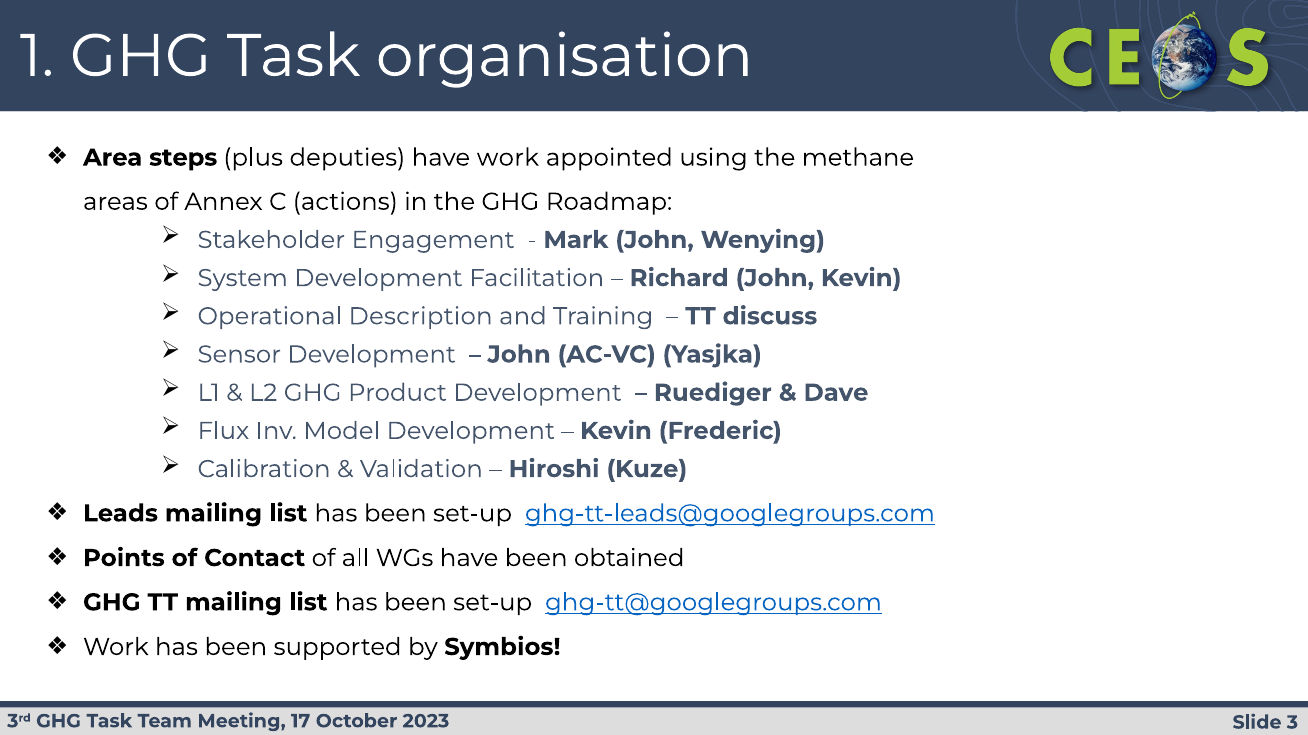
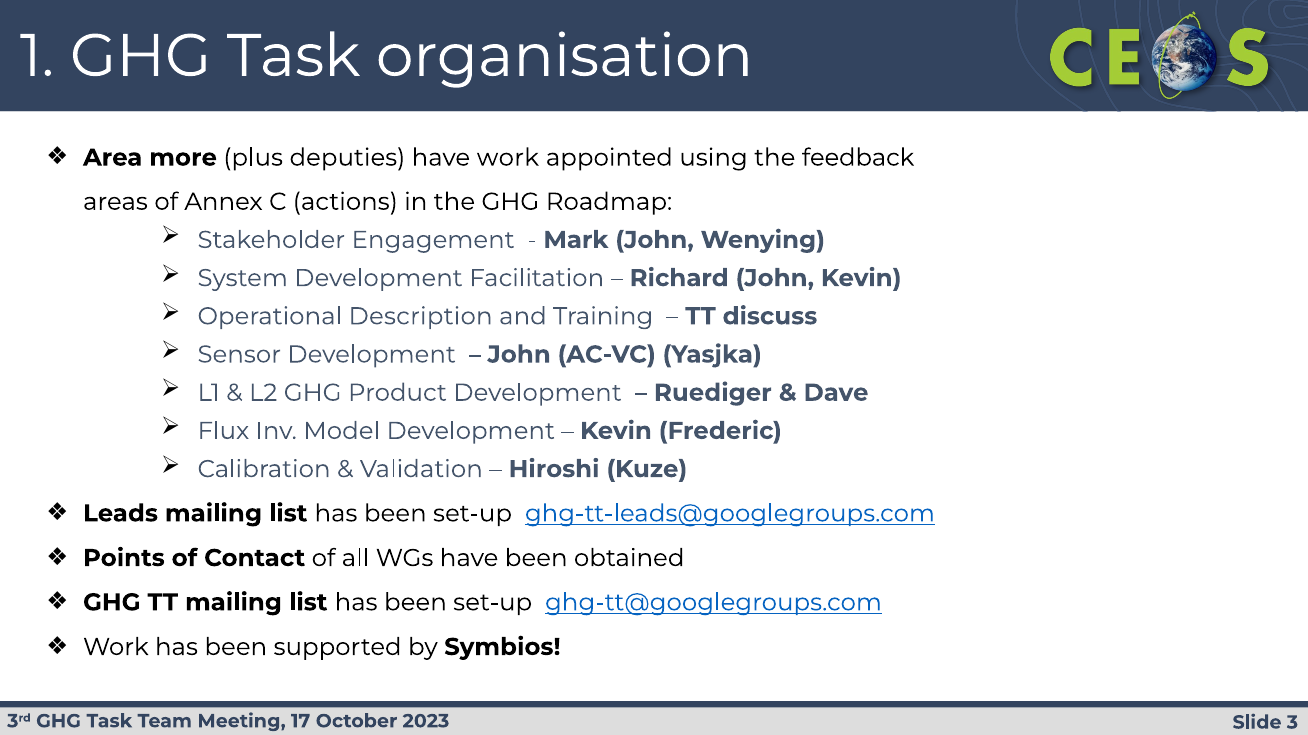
steps: steps -> more (183, 158)
methane: methane -> feedback (858, 158)
